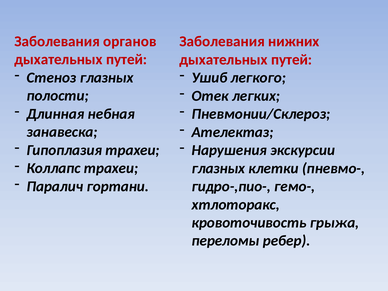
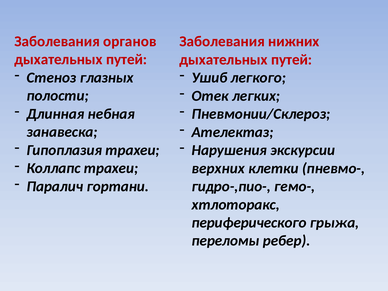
глазных: глазных -> верхних (218, 168)
кровоточивость: кровоточивость -> периферического (249, 223)
